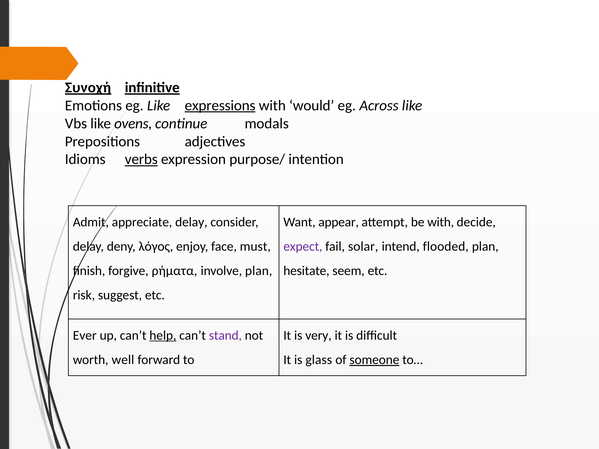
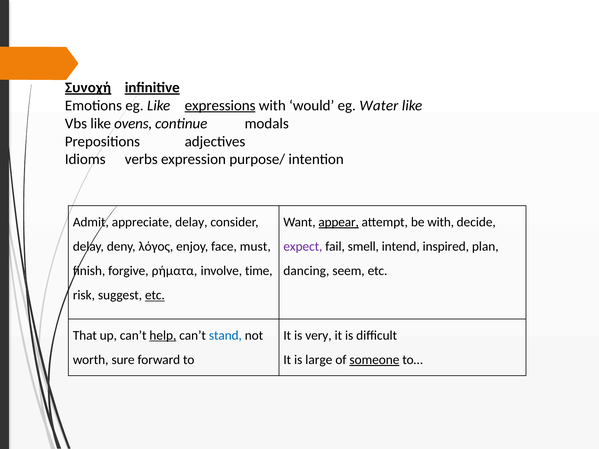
Across: Across -> Water (379, 106)
verbs underline: present -> none (141, 159)
appear underline: none -> present (339, 222)
solar: solar -> smell (363, 247)
flooded: flooded -> inspired (446, 247)
involve plan: plan -> time (259, 271)
hesitate: hesitate -> dancing (306, 271)
etc underline: none -> present (155, 295)
Ever: Ever -> That (85, 336)
stand colour: purple -> blue (225, 336)
well: well -> sure (123, 360)
glass: glass -> large (319, 360)
